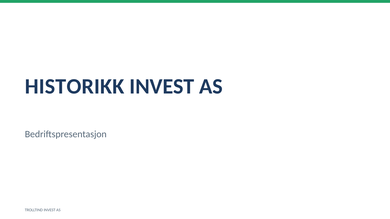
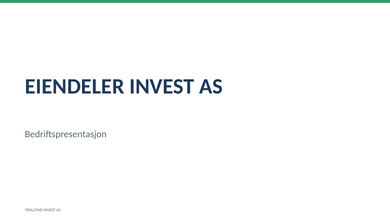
HISTORIKK: HISTORIKK -> EIENDELER (75, 86)
